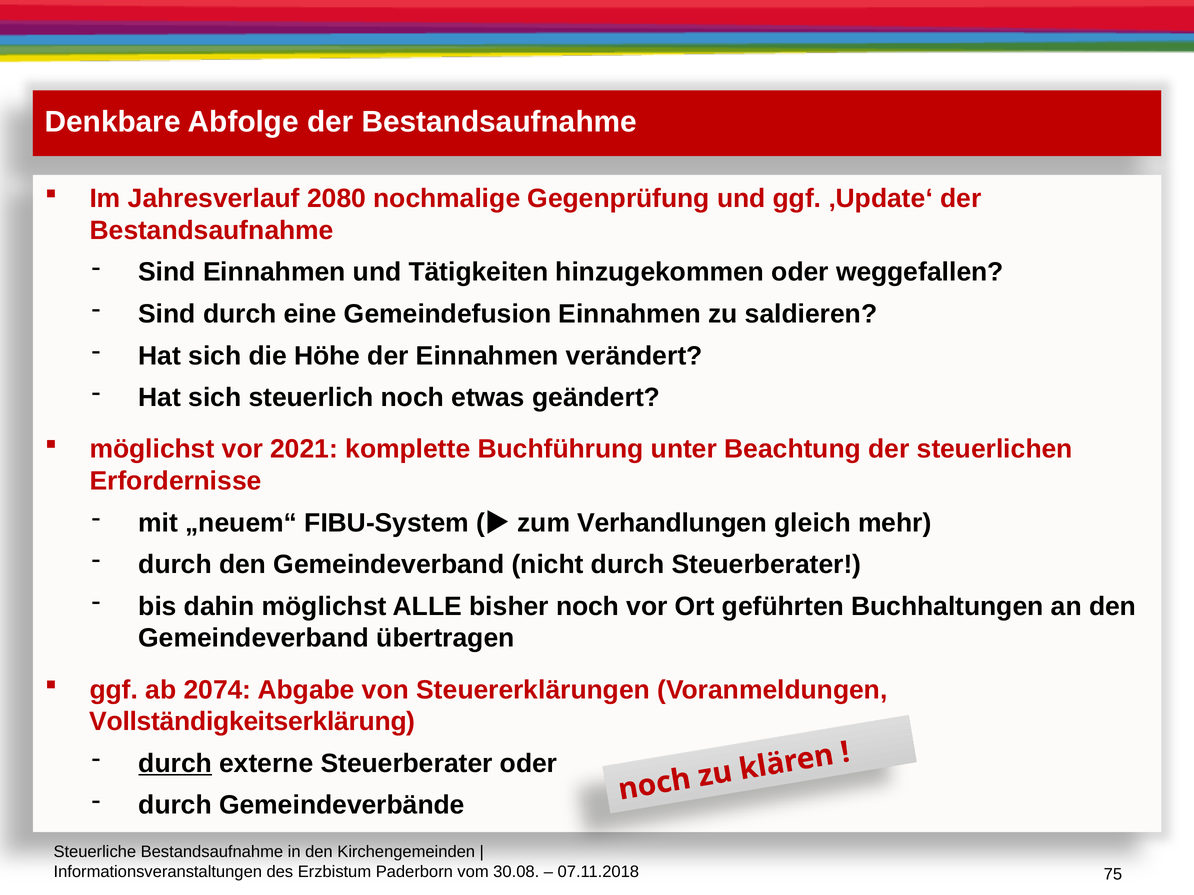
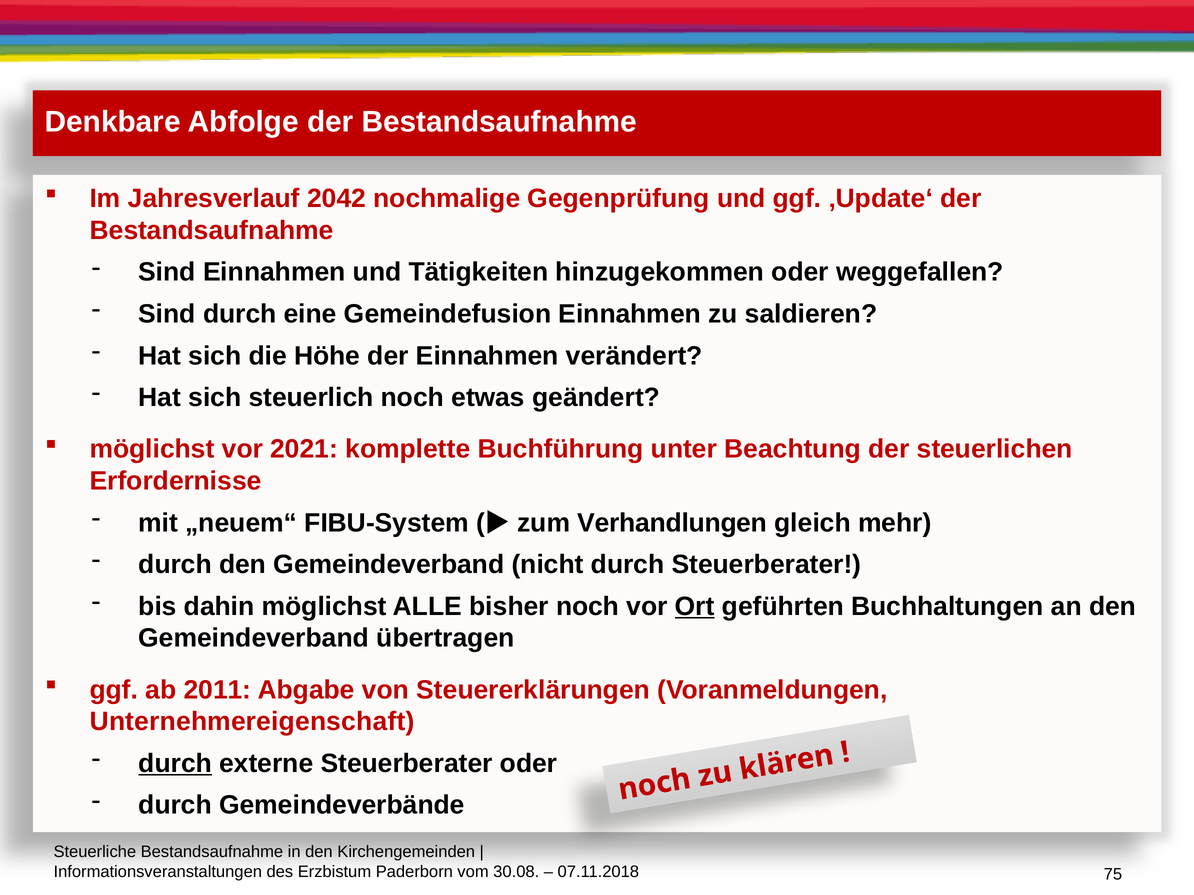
2080: 2080 -> 2042 (337, 199)
Ort underline: none -> present (695, 607)
2074: 2074 -> 2011 (217, 690)
Vollständigkeitserklärung: Vollständigkeitserklärung -> Unternehmereigenschaft (252, 722)
